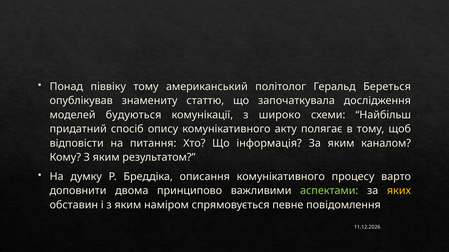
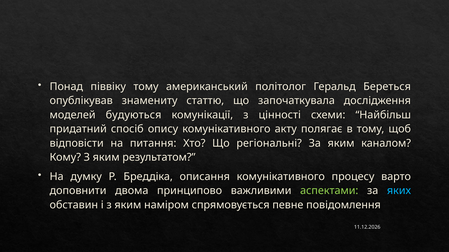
широко: широко -> цінності (280, 115)
інформація: інформація -> регіональні (269, 144)
яких colour: yellow -> light blue (399, 191)
